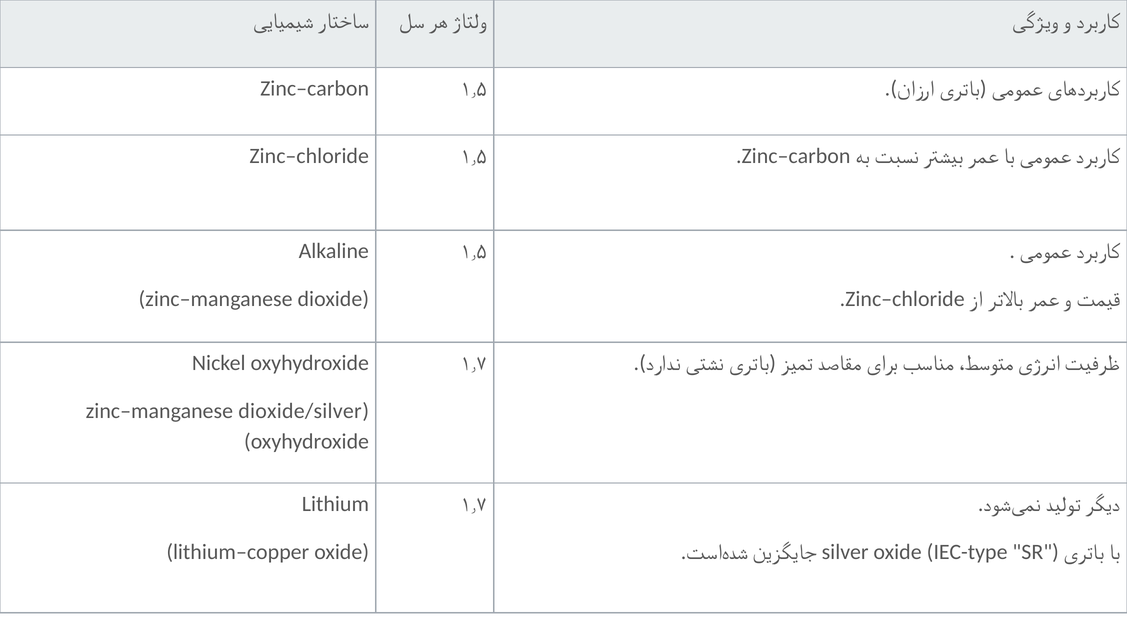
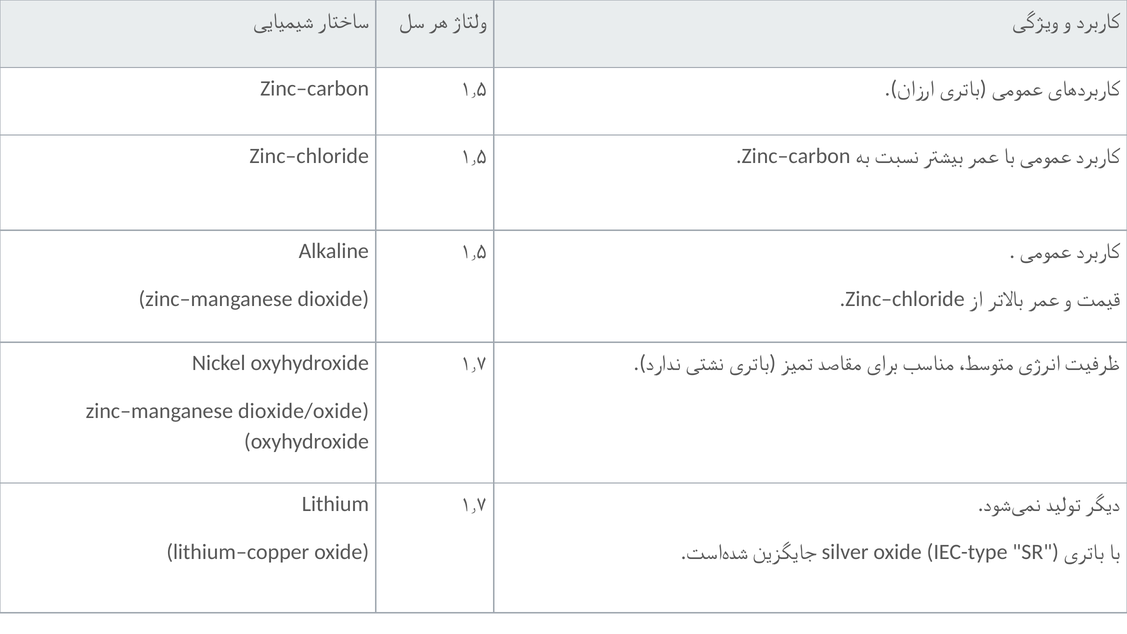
dioxide/silver: dioxide/silver -> dioxide/oxide (300, 411)
